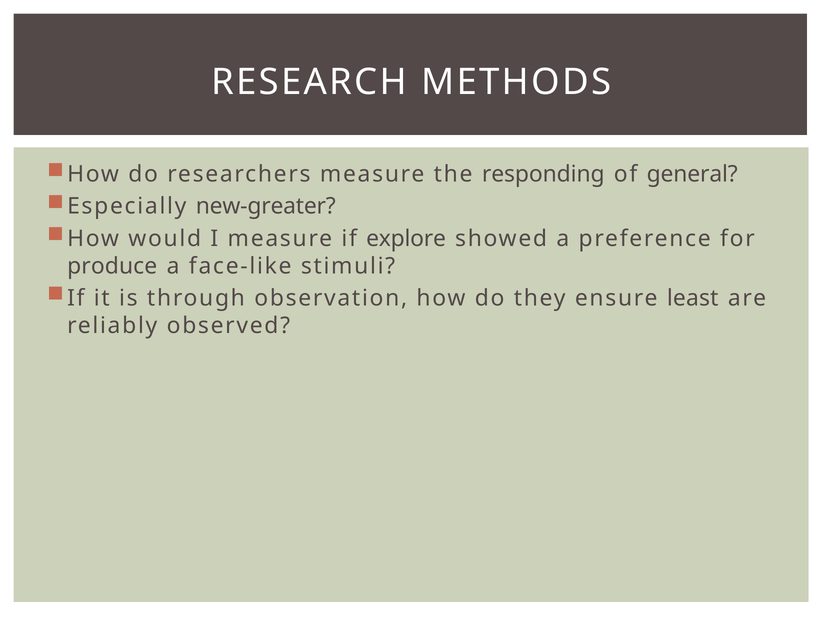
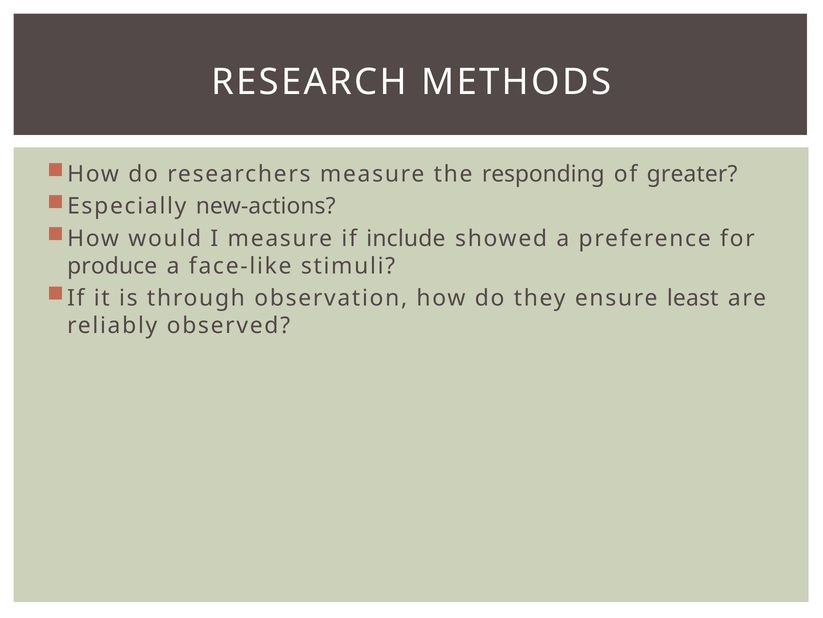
general: general -> greater (692, 174)
new-greater: new-greater -> new-actions (266, 206)
explore: explore -> include (406, 238)
